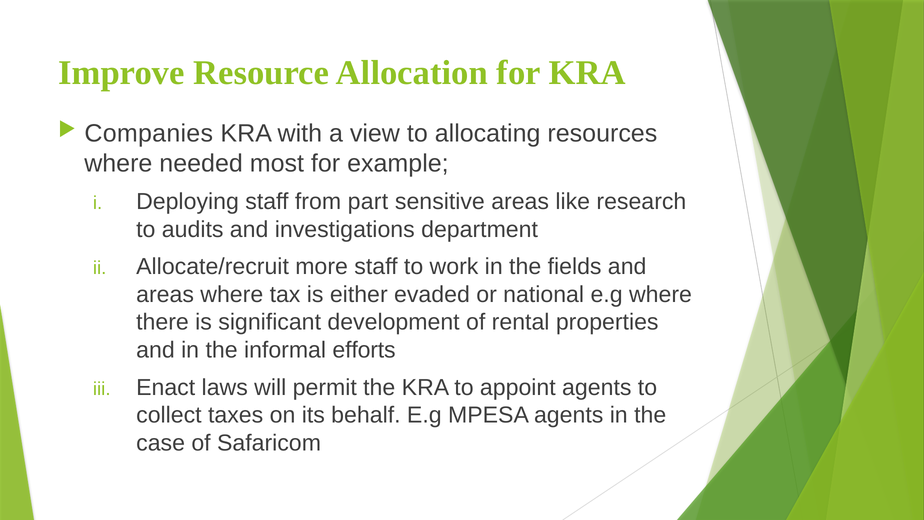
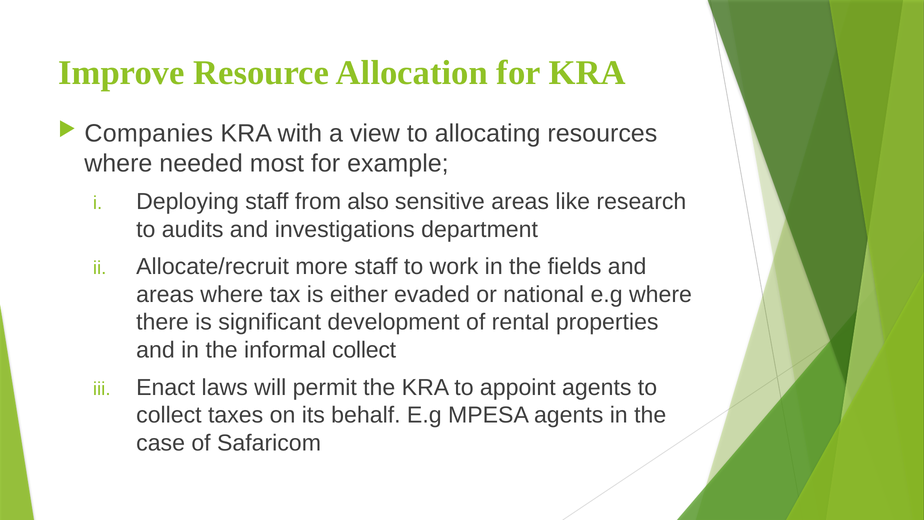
part: part -> also (368, 202)
informal efforts: efforts -> collect (364, 350)
